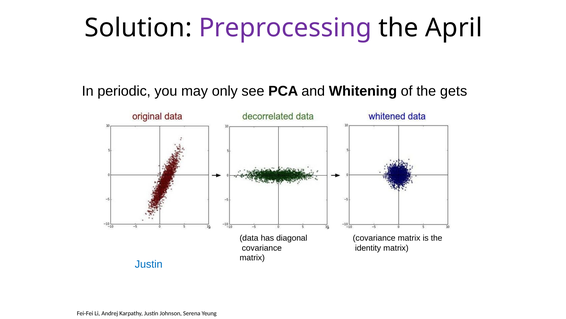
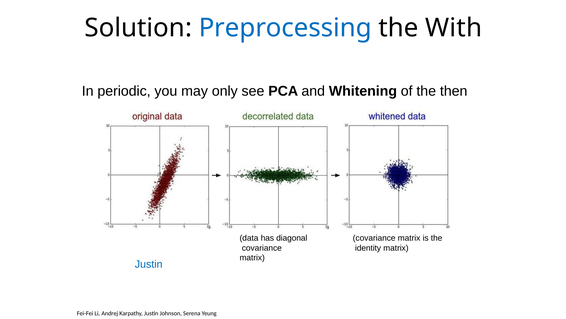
Preprocessing colour: purple -> blue (285, 28)
the April: April -> With (454, 28)
gets: gets -> then (454, 91)
